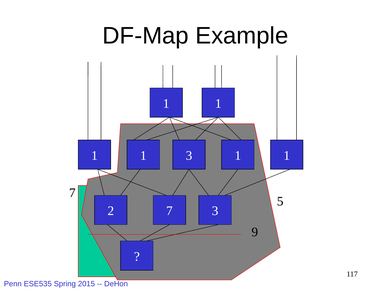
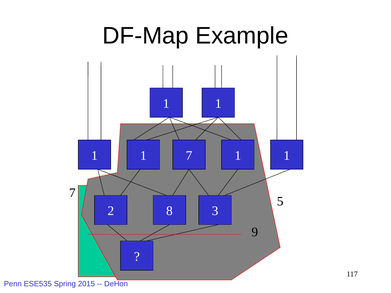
3: 3 -> 7 (189, 156)
2 7: 7 -> 8 (169, 211)
